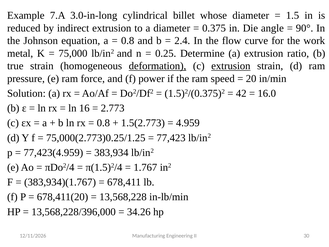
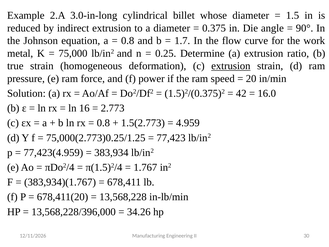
7.A: 7.A -> 2.A (58, 15)
2.4: 2.4 -> 1.7 (182, 41)
deformation underline: present -> none (158, 66)
